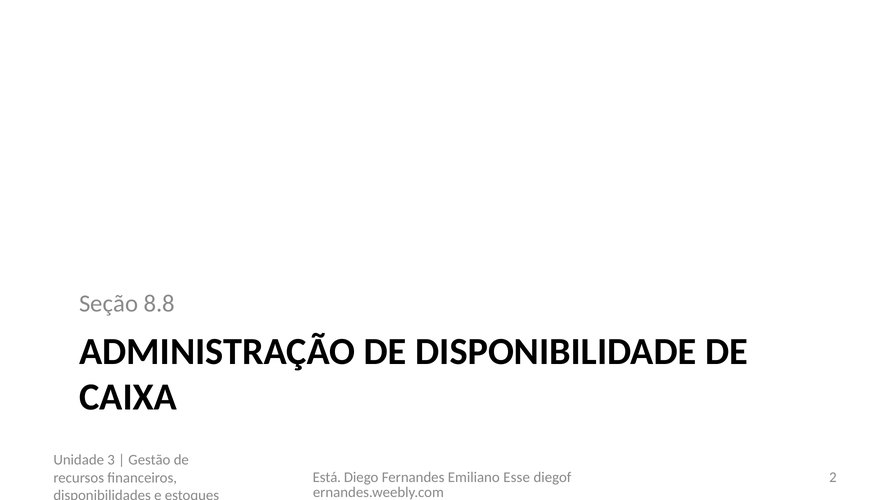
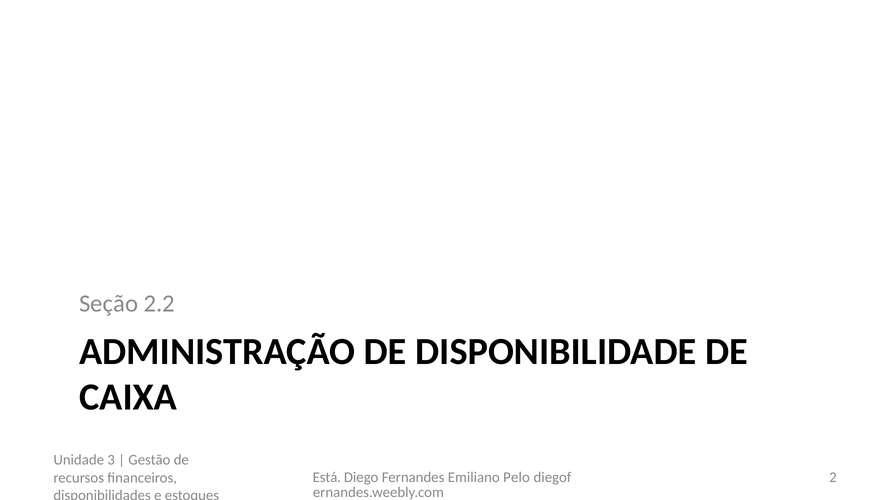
8.8: 8.8 -> 2.2 (159, 304)
Esse: Esse -> Pelo (517, 478)
